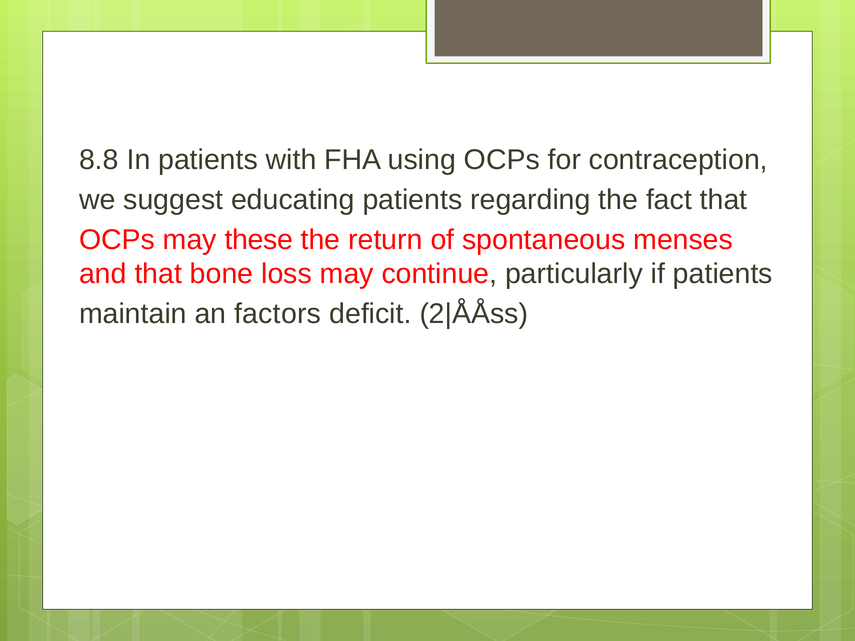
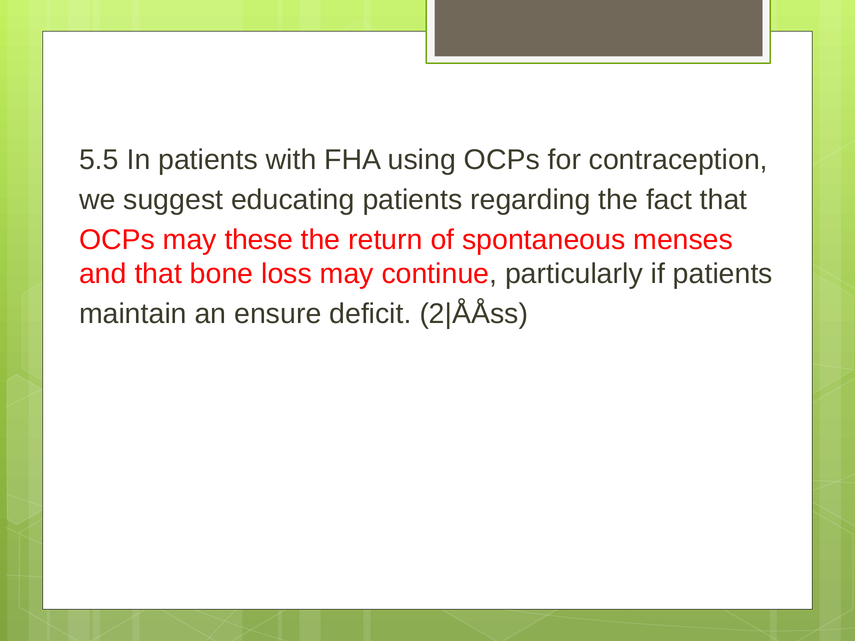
8.8: 8.8 -> 5.5 (99, 160)
factors: factors -> ensure (278, 314)
